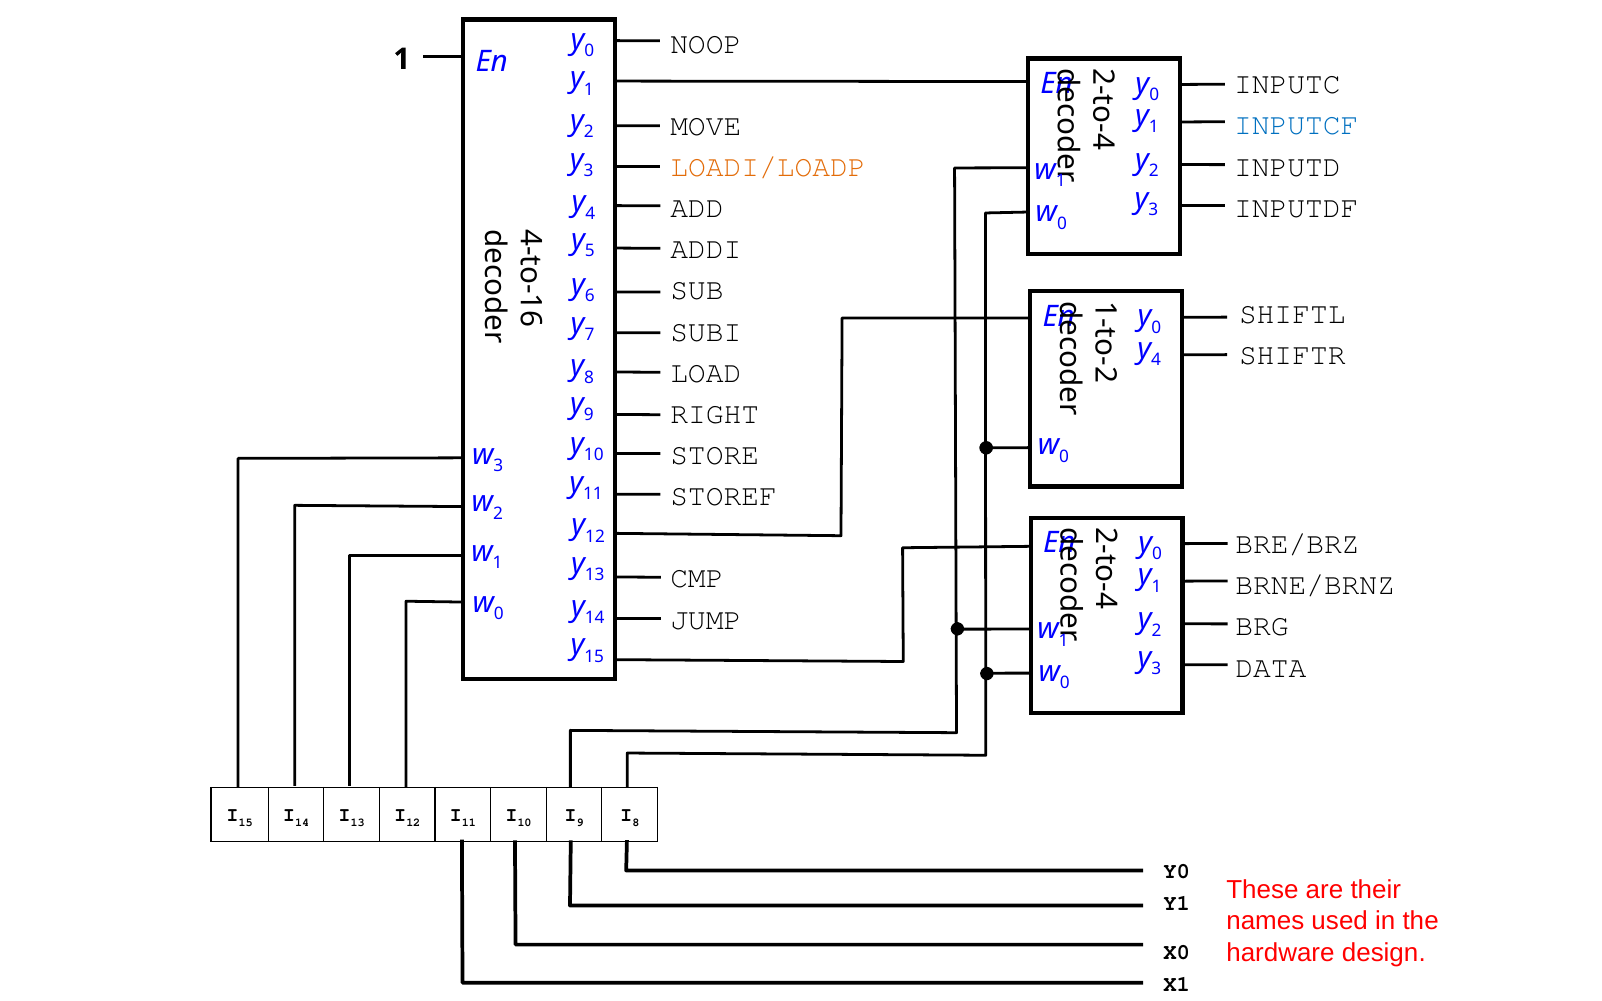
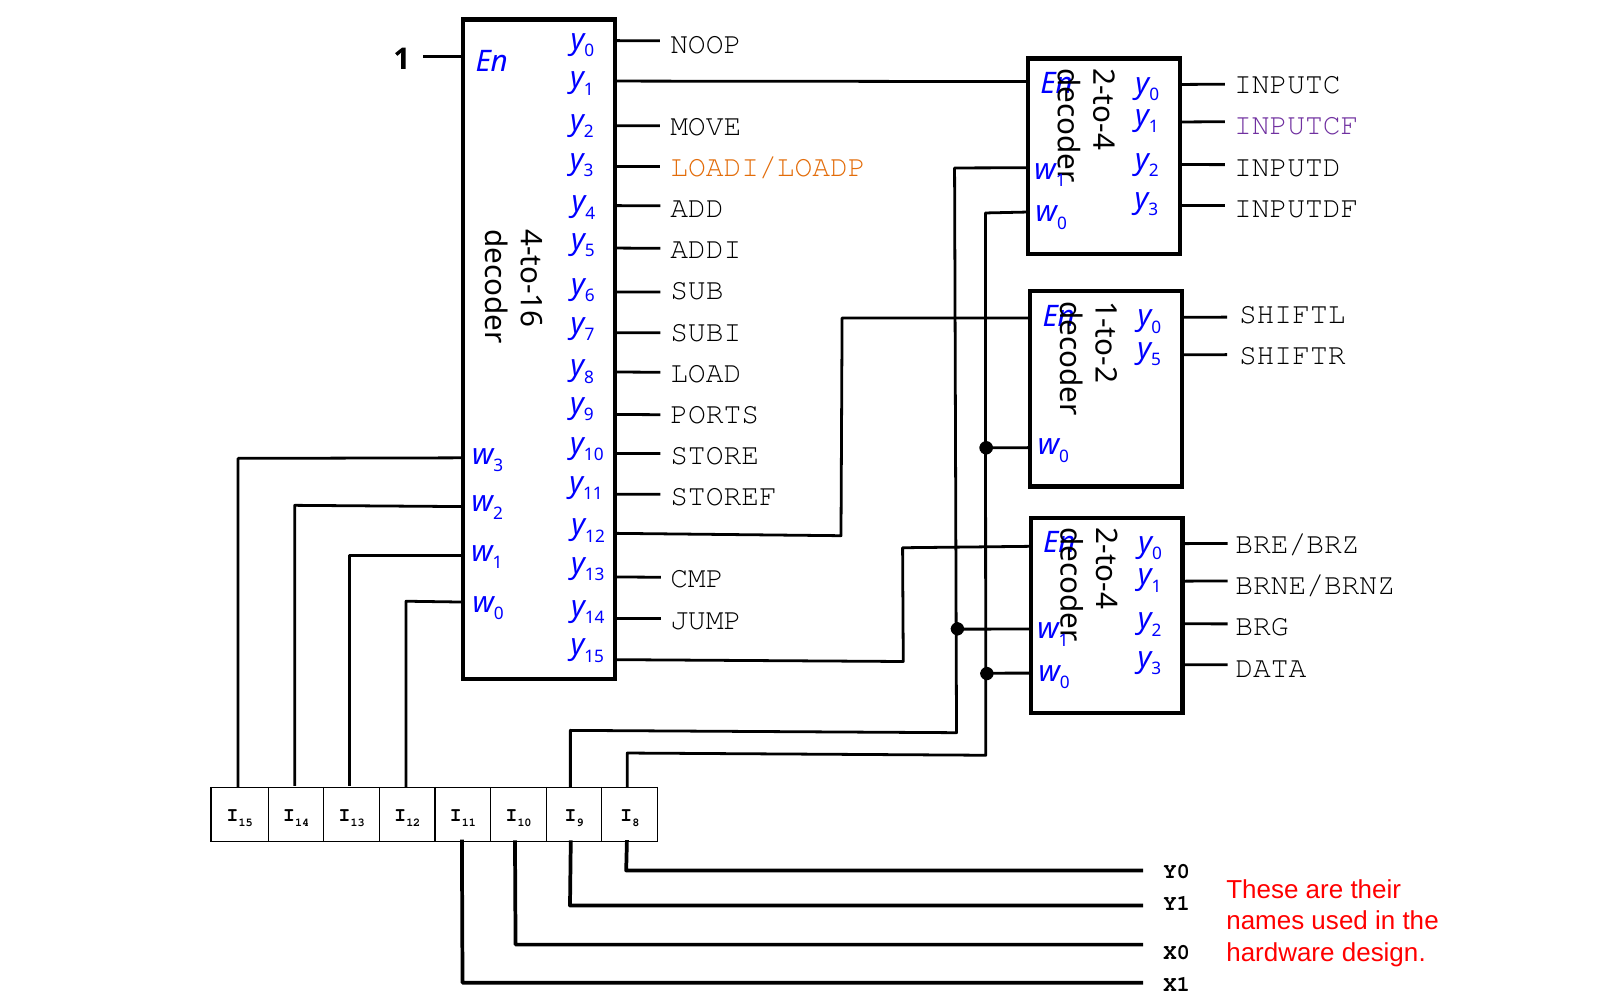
INPUTCF colour: blue -> purple (1296, 125)
4: 4 -> 5 (1156, 360)
RIGHT: RIGHT -> PORTS (715, 414)
